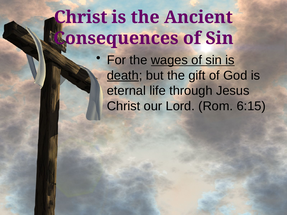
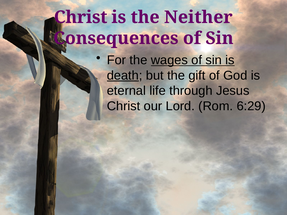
Ancient: Ancient -> Neither (198, 17)
6:15: 6:15 -> 6:29 (251, 106)
